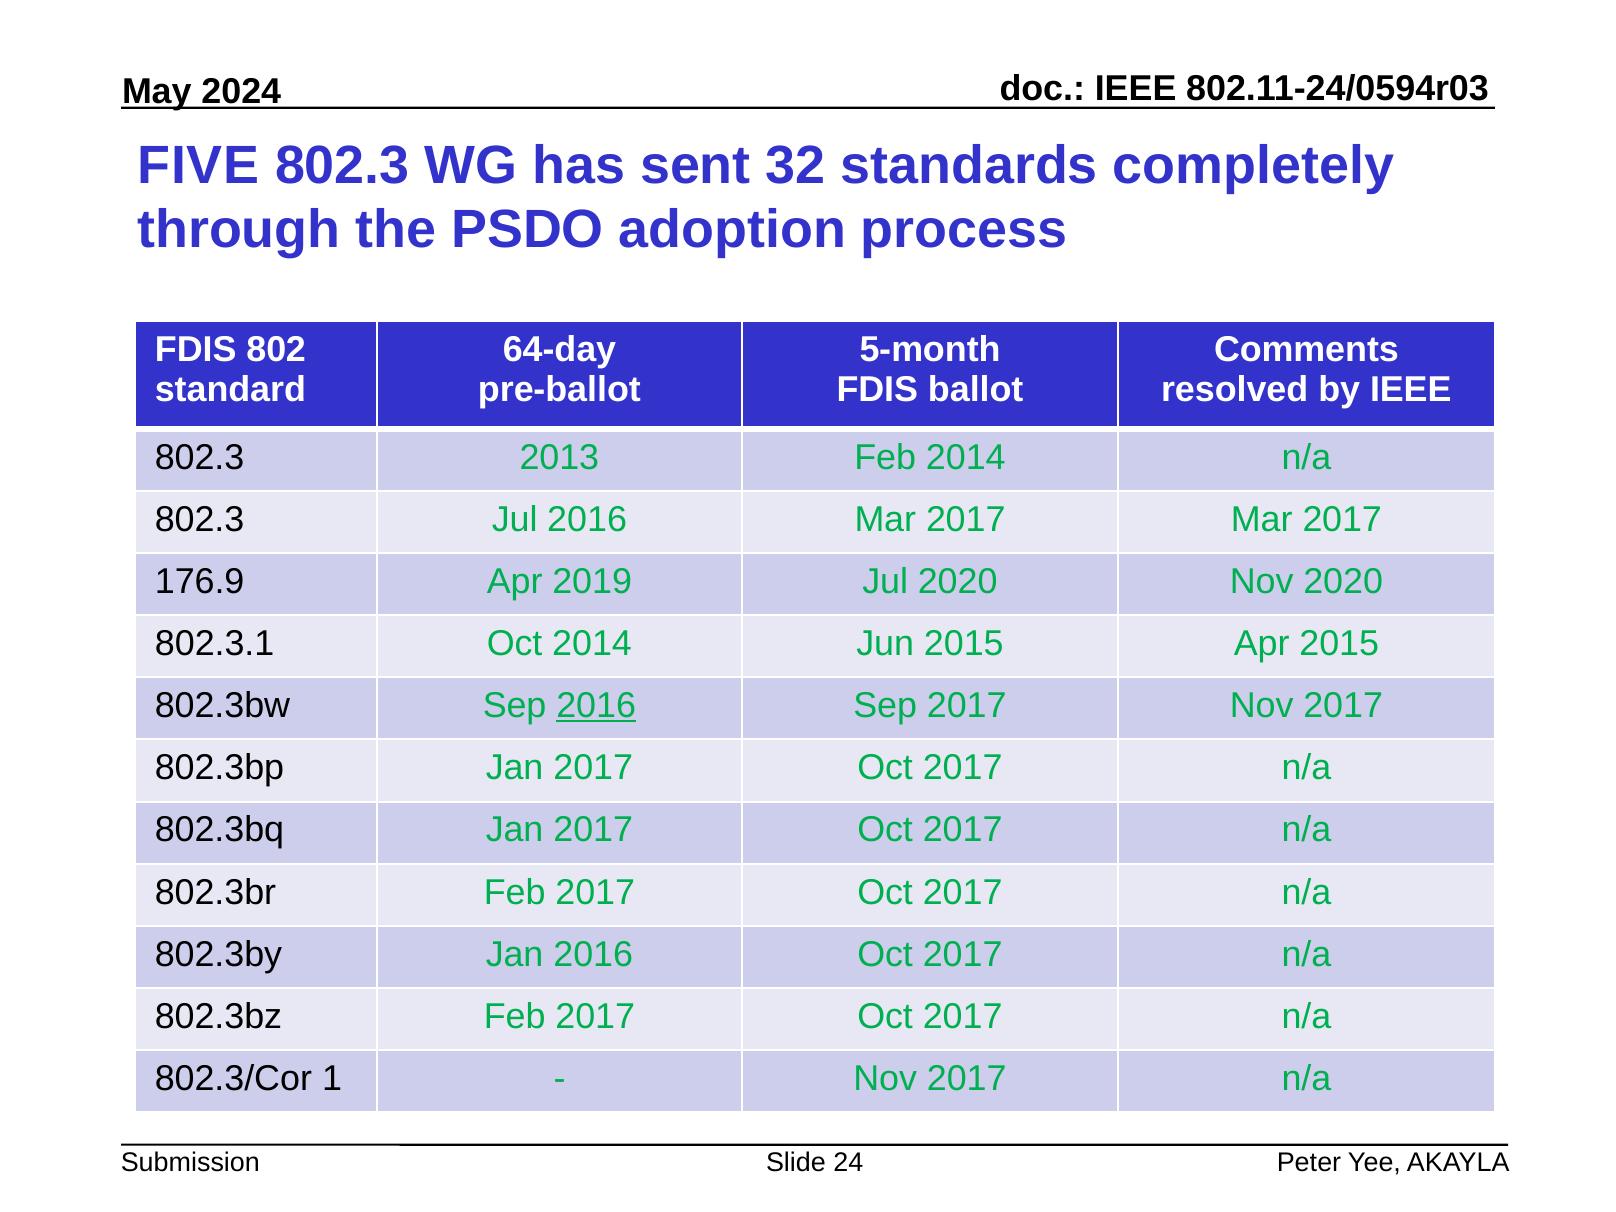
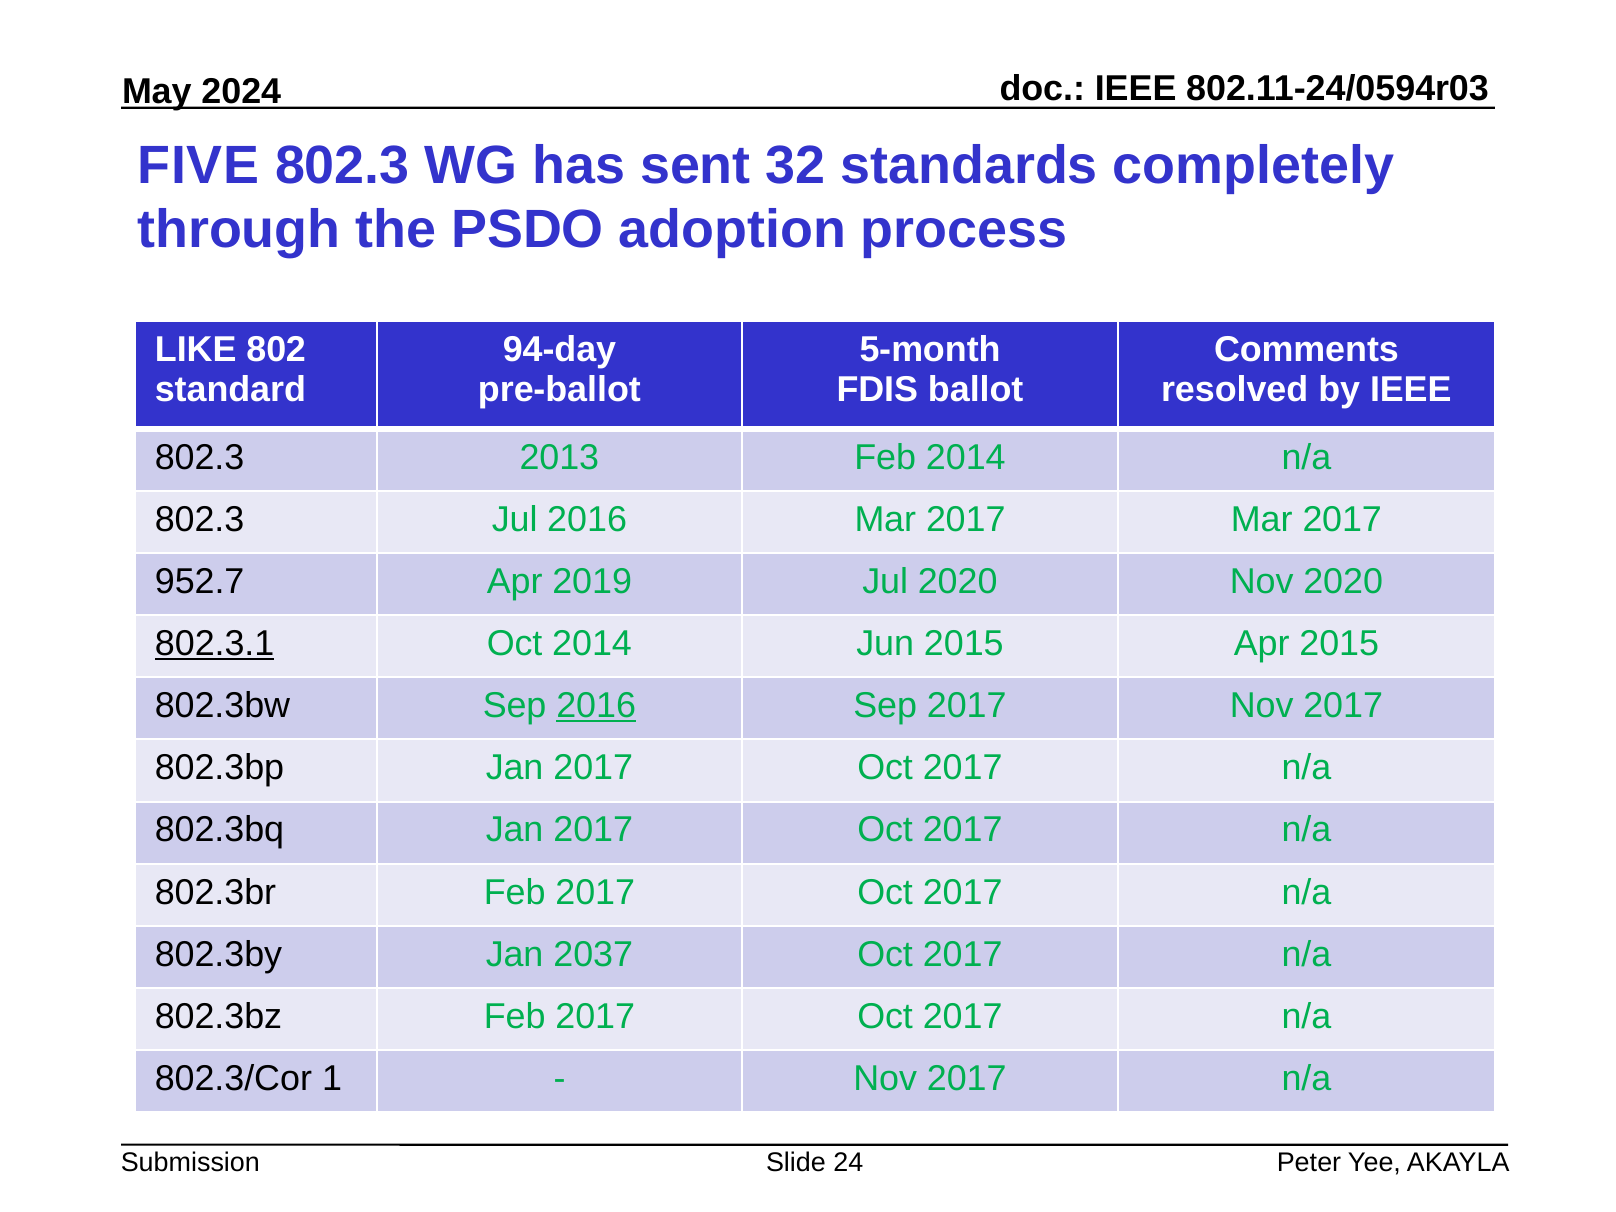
FDIS: FDIS -> LIKE (196, 350)
64-day: 64-day -> 94-day (559, 350)
176.9: 176.9 -> 952.7 (200, 581)
802.3.1 underline: none -> present (215, 644)
Jan 2016: 2016 -> 2037 (593, 954)
